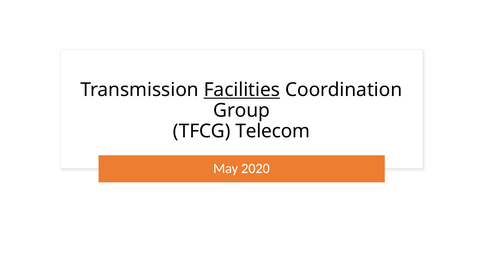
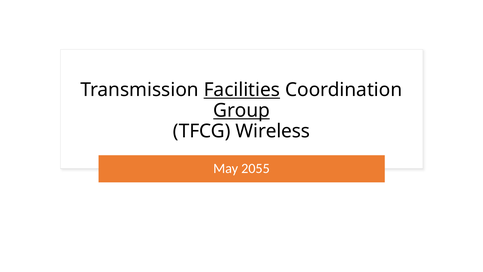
Group underline: none -> present (242, 110)
Telecom: Telecom -> Wireless (273, 131)
2020: 2020 -> 2055 (255, 168)
